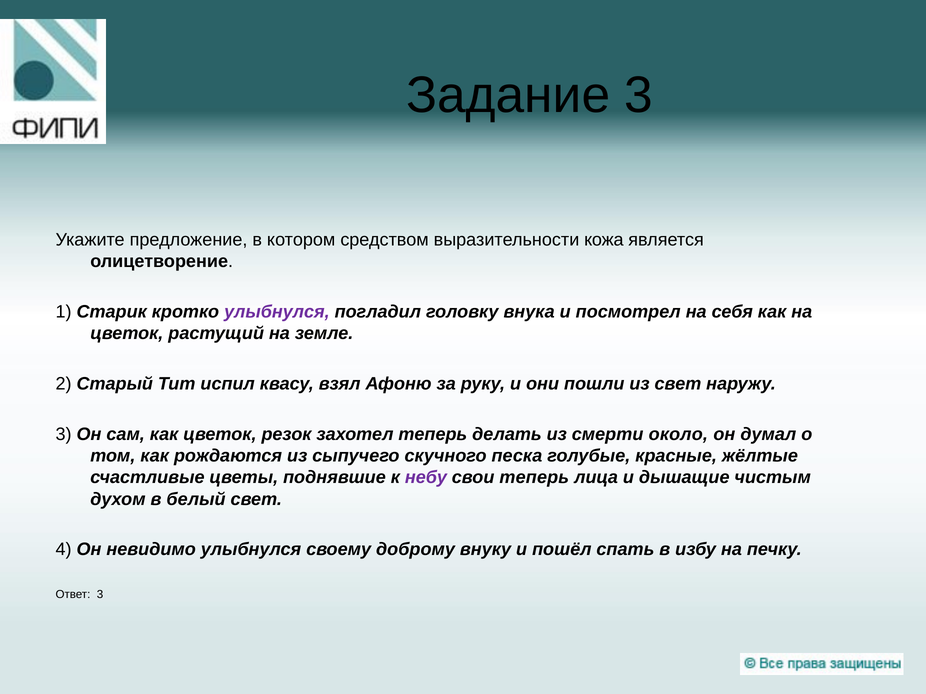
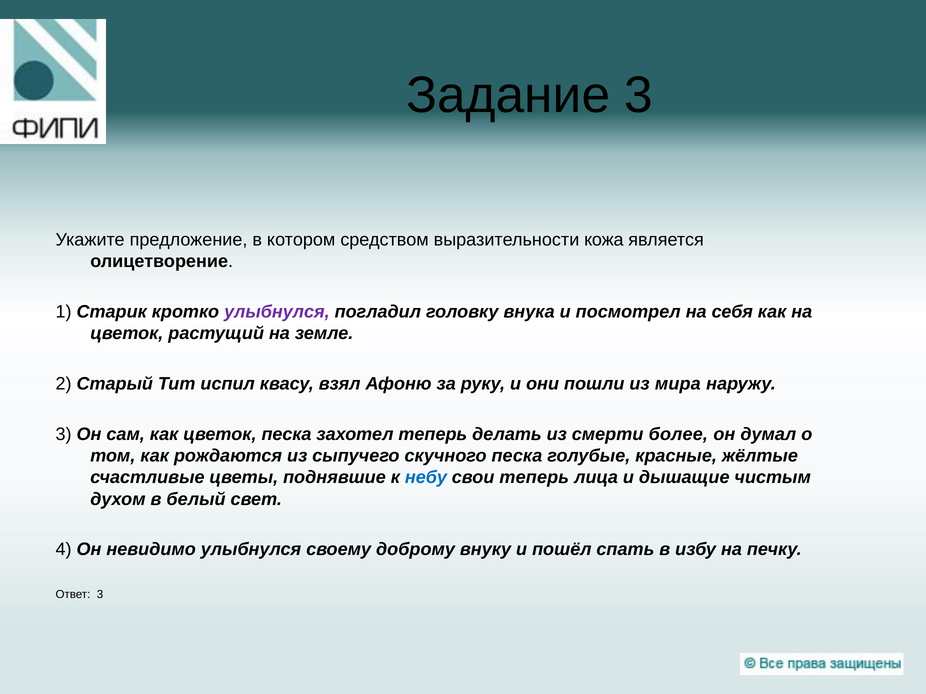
из свет: свет -> мира (678, 384)
цветок резок: резок -> песка (286, 435)
около: около -> более (678, 435)
небу colour: purple -> blue (426, 478)
